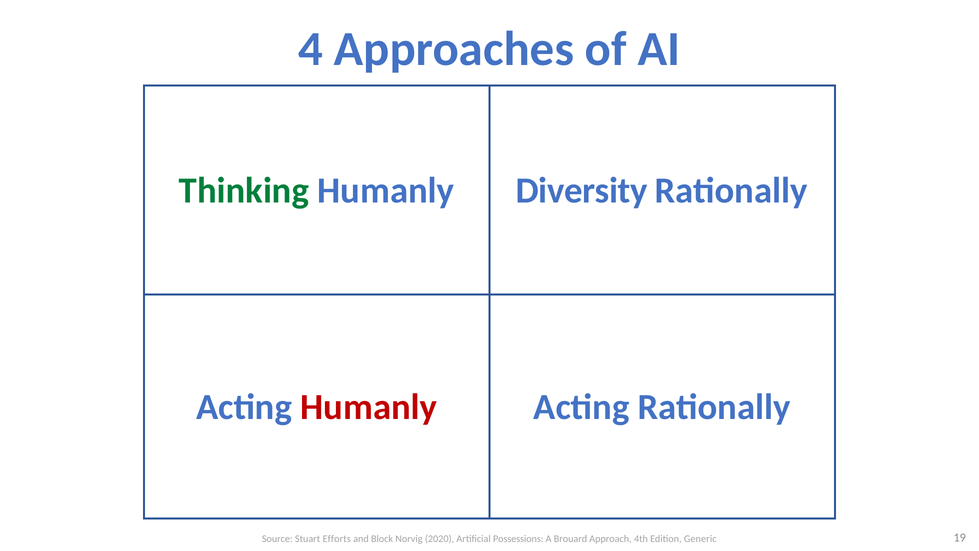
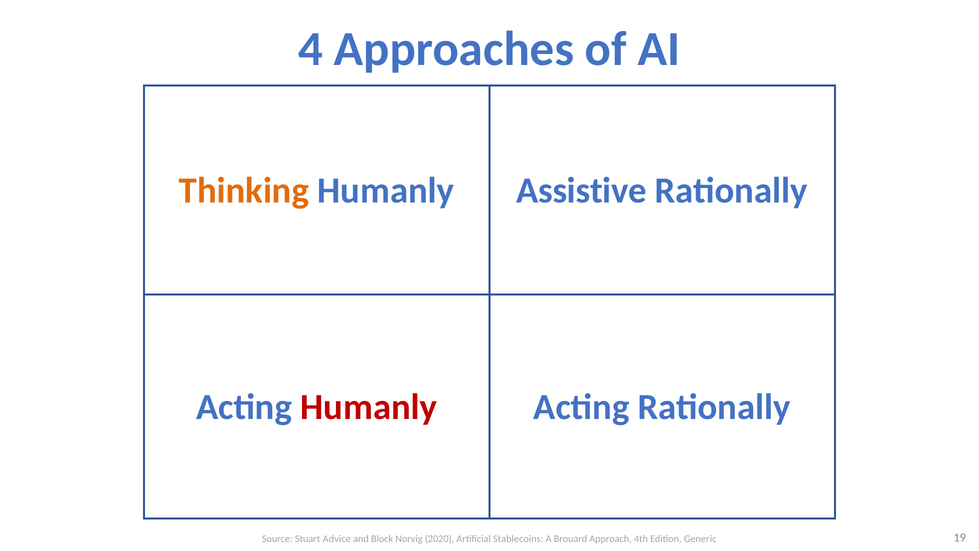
Thinking colour: green -> orange (244, 190)
Diversity: Diversity -> Assistive (582, 190)
Efforts: Efforts -> Advice (337, 539)
Possessions: Possessions -> Stablecoins (518, 539)
